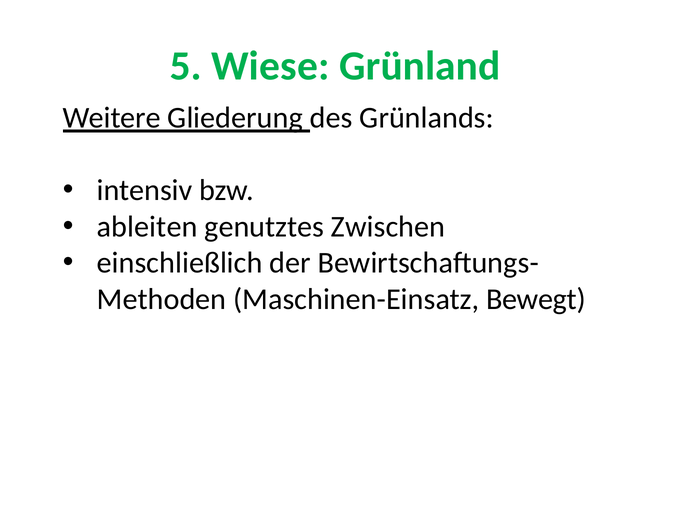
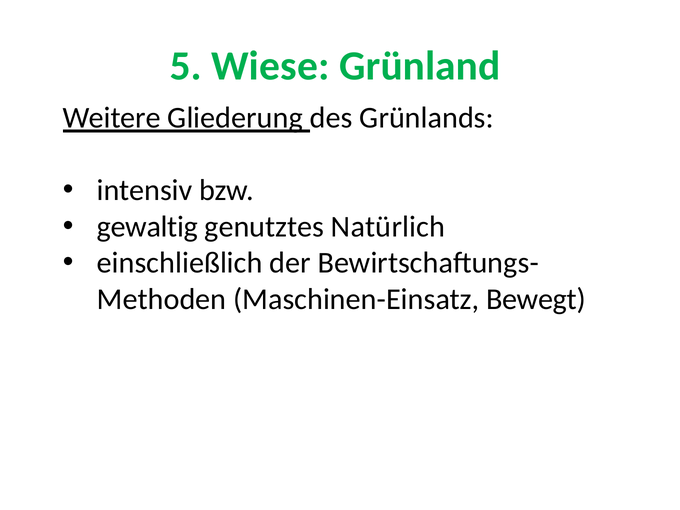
ableiten: ableiten -> gewaltig (147, 227)
Zwischen: Zwischen -> Natürlich (388, 227)
